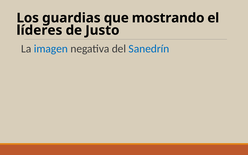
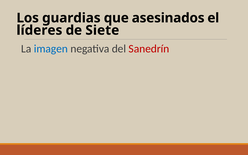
mostrando: mostrando -> asesinados (168, 18)
Justo: Justo -> Siete (102, 30)
Sanedrín colour: blue -> red (149, 49)
